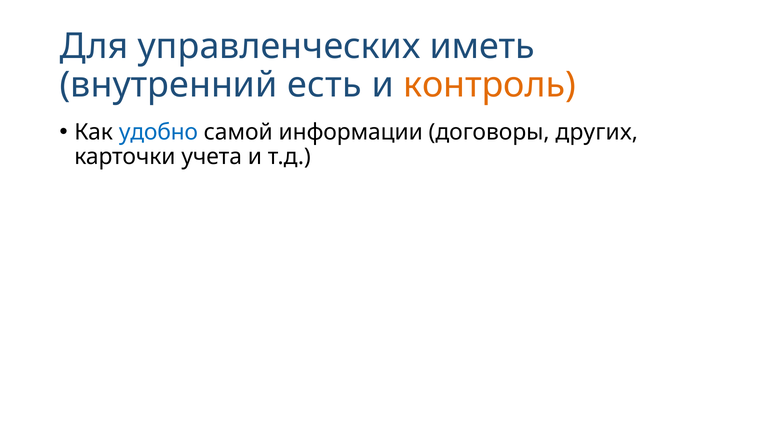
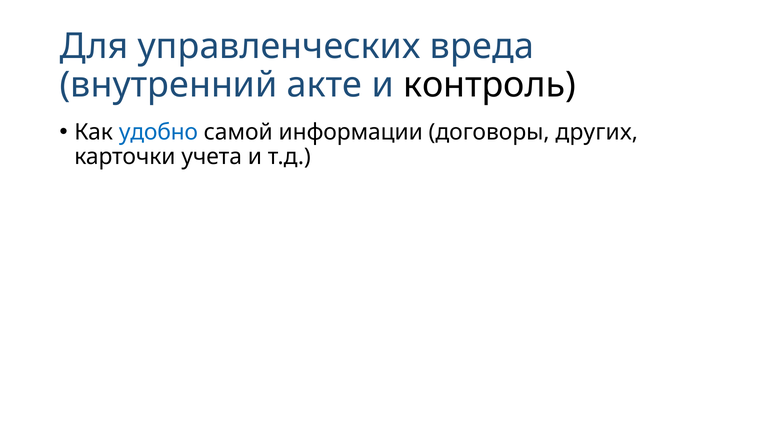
иметь: иметь -> вреда (482, 46)
есть: есть -> акте (325, 85)
контроль colour: orange -> black (489, 85)
